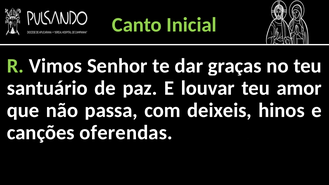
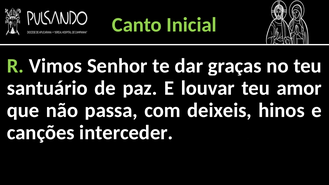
oferendas: oferendas -> interceder (126, 133)
